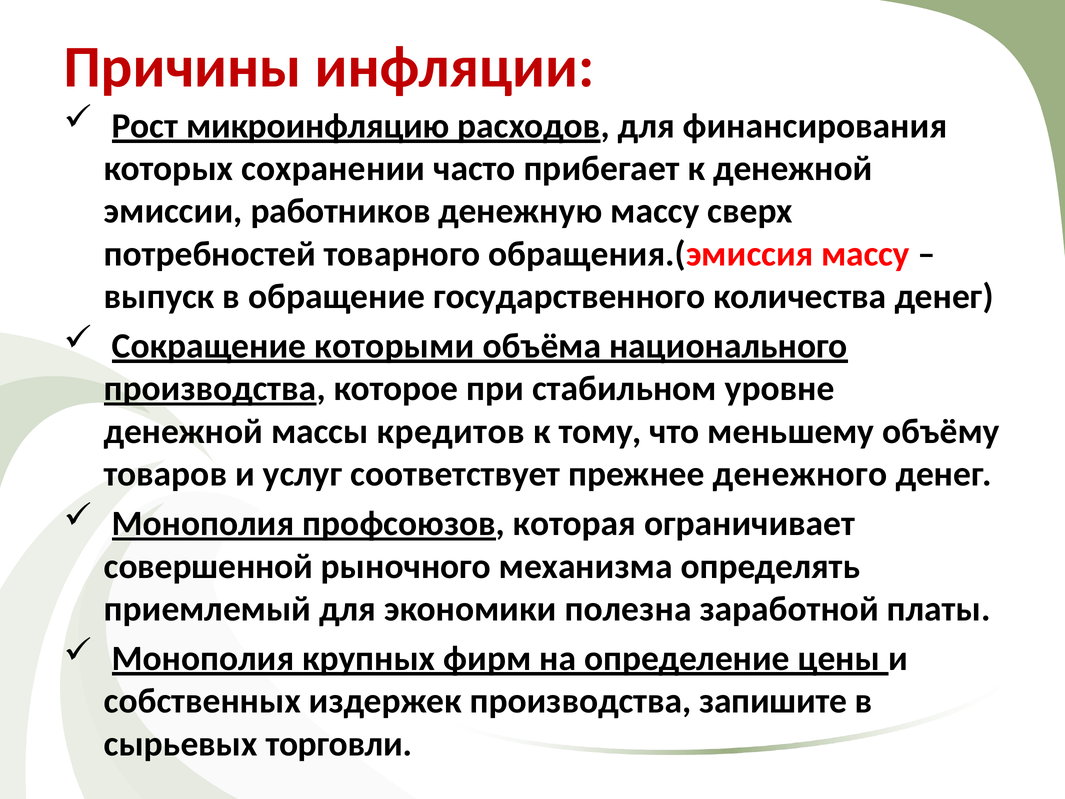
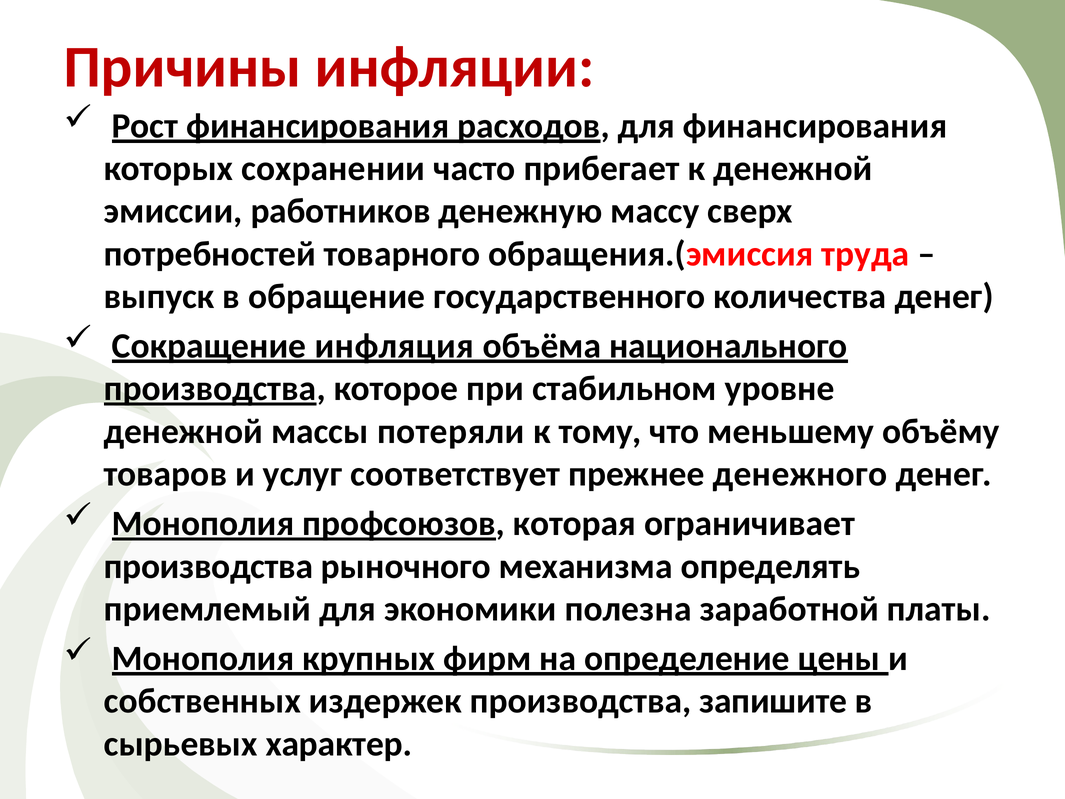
Рост микроинфляцию: микроинфляцию -> финансирования (318, 126)
обращения.(эмиссия массу: массу -> труда (865, 254)
которыми: которыми -> инфляция (394, 346)
кредитов: кредитов -> потеряли (451, 431)
совершенной: совершенной -> производства (209, 566)
торговли: торговли -> характер (339, 744)
